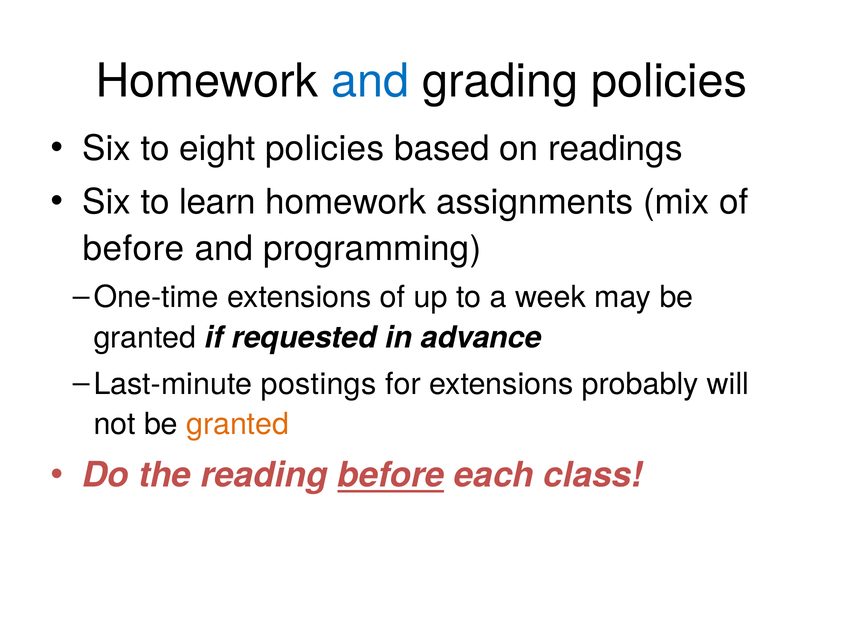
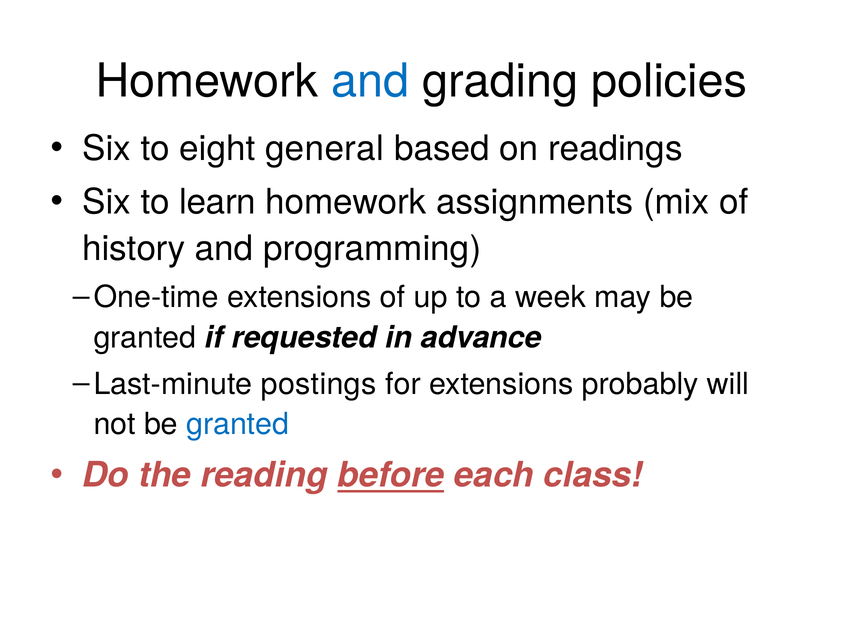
eight policies: policies -> general (325, 148)
before: before -> history (134, 248)
granted colour: orange -> blue (238, 424)
